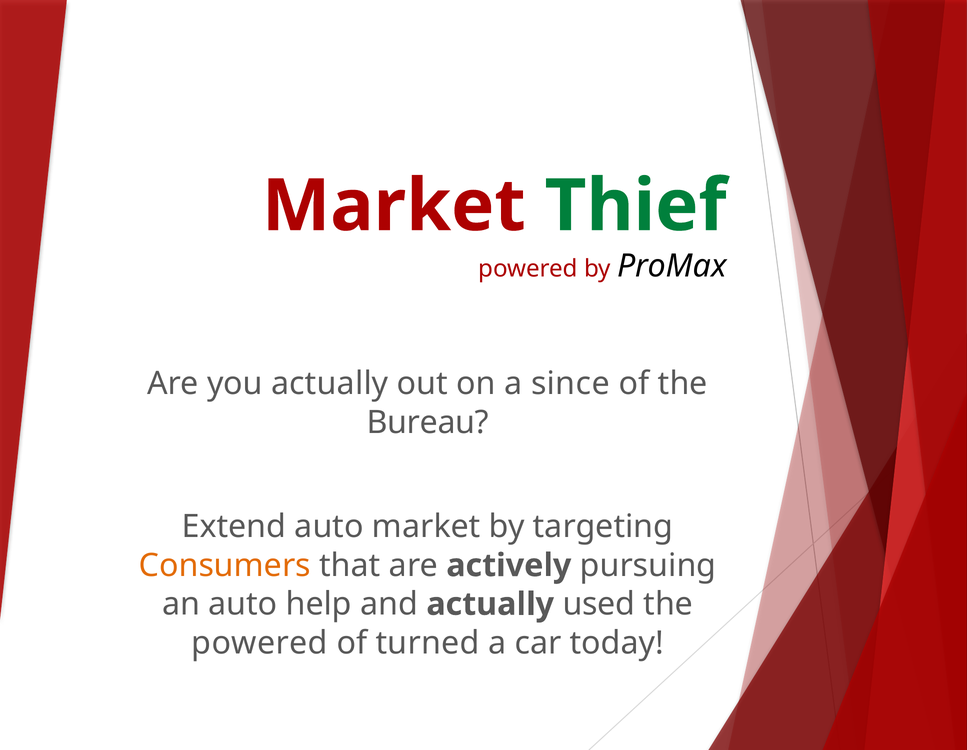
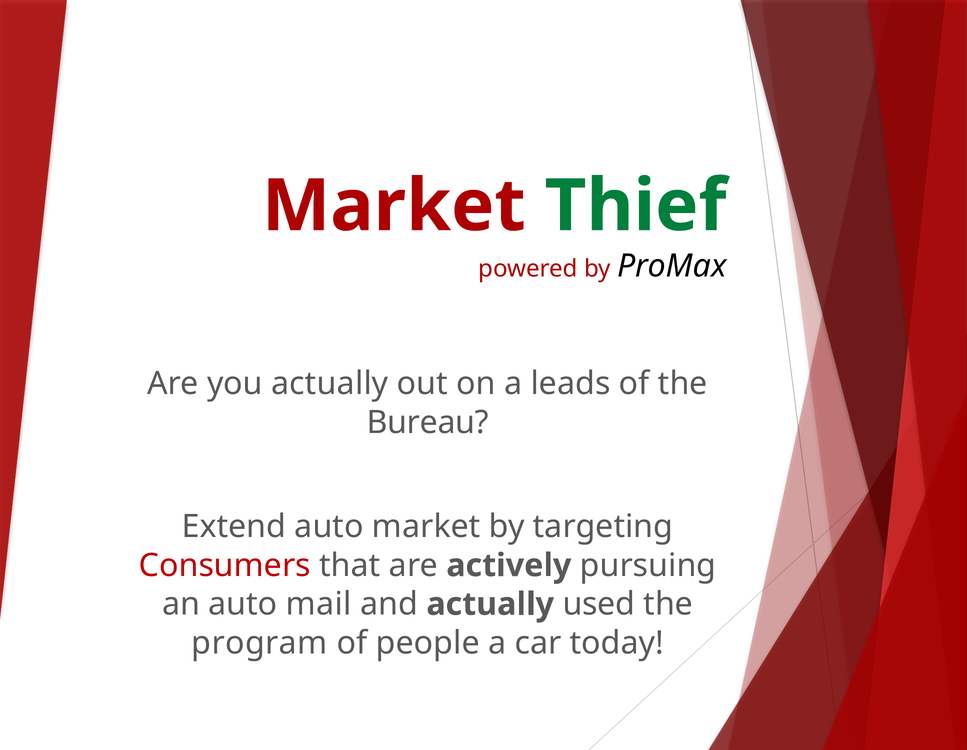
since: since -> leads (571, 383)
Consumers colour: orange -> red (225, 565)
help: help -> mail (319, 604)
powered: powered -> program (259, 642)
turned: turned -> people (428, 642)
